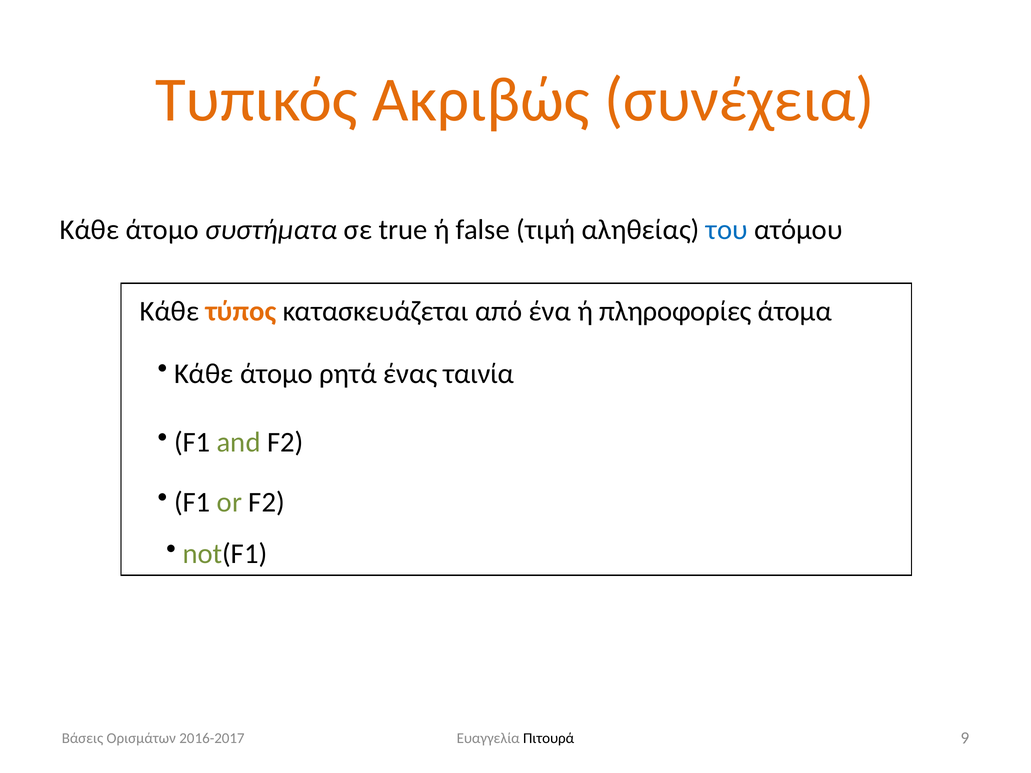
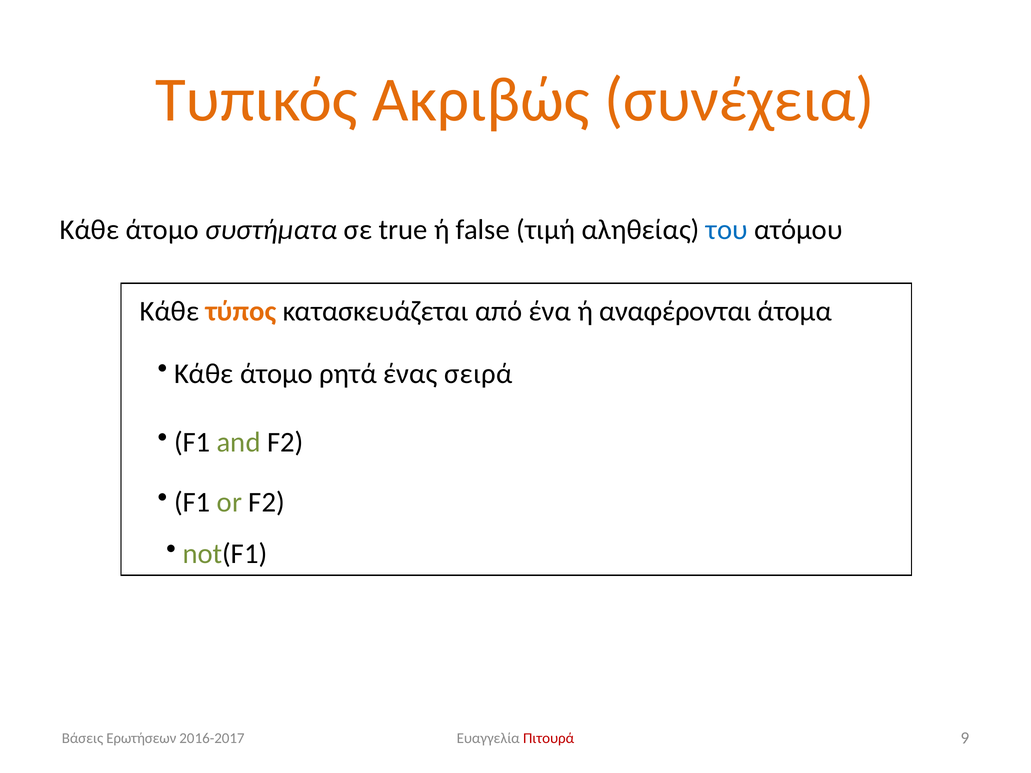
πληροφορίες: πληροφορίες -> αναφέρονται (675, 312)
ταινία: ταινία -> σειρά (478, 374)
Ορισμάτων: Ορισμάτων -> Ερωτήσεων (141, 738)
Πιτουρά colour: black -> red (549, 738)
